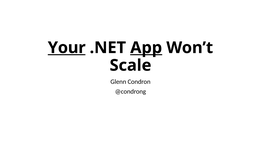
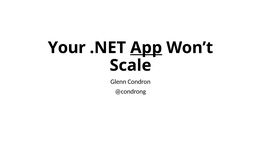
Your underline: present -> none (67, 48)
